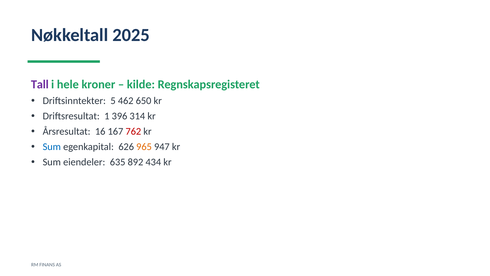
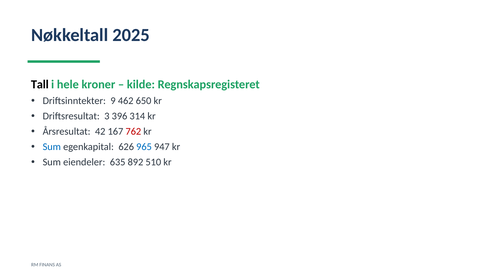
Tall colour: purple -> black (40, 84)
5: 5 -> 9 (113, 101)
1: 1 -> 3 (107, 116)
16: 16 -> 42 (100, 131)
965 colour: orange -> blue (144, 147)
434: 434 -> 510 (153, 162)
